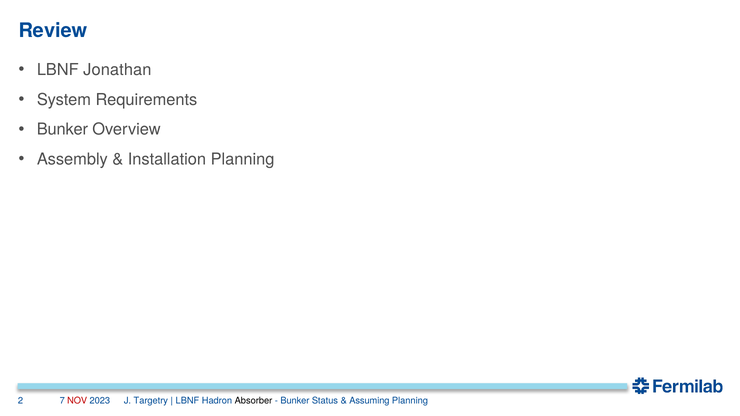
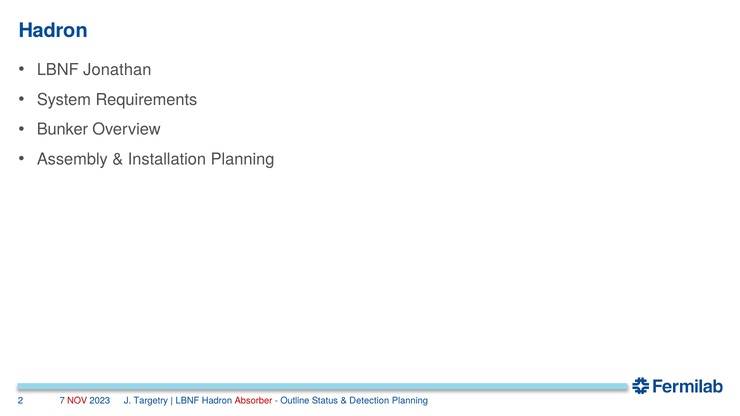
Review: Review -> Hadron (53, 31)
Absorber colour: black -> red (253, 401)
Bunker: Bunker -> Outline (295, 401)
Assuming: Assuming -> Detection (369, 401)
